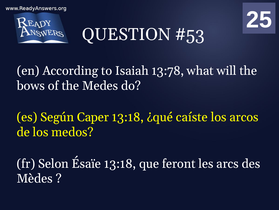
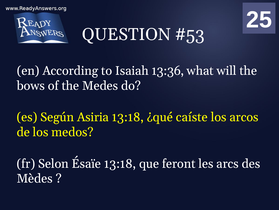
13:78: 13:78 -> 13:36 (168, 71)
Caper: Caper -> Asiria (93, 117)
